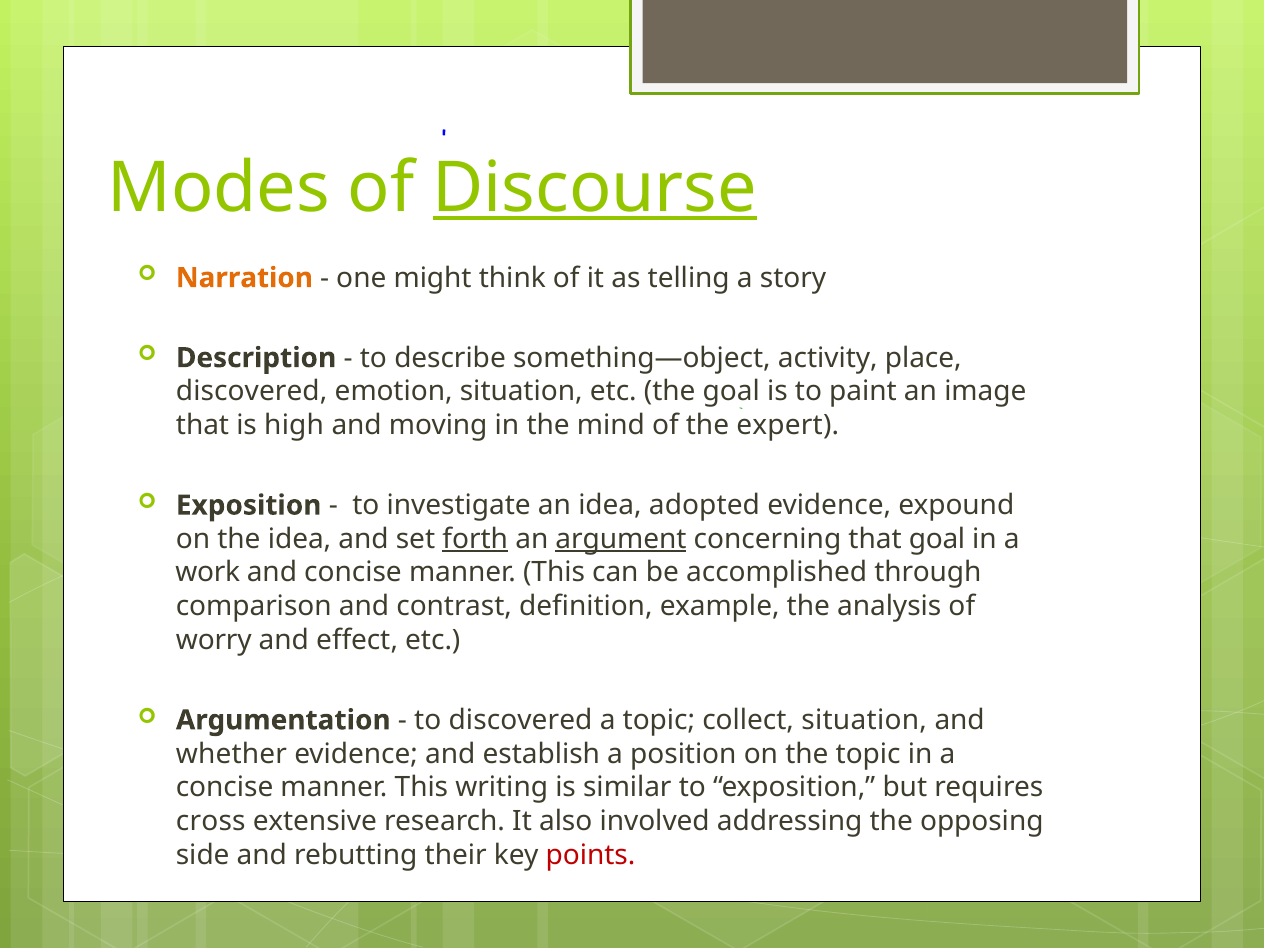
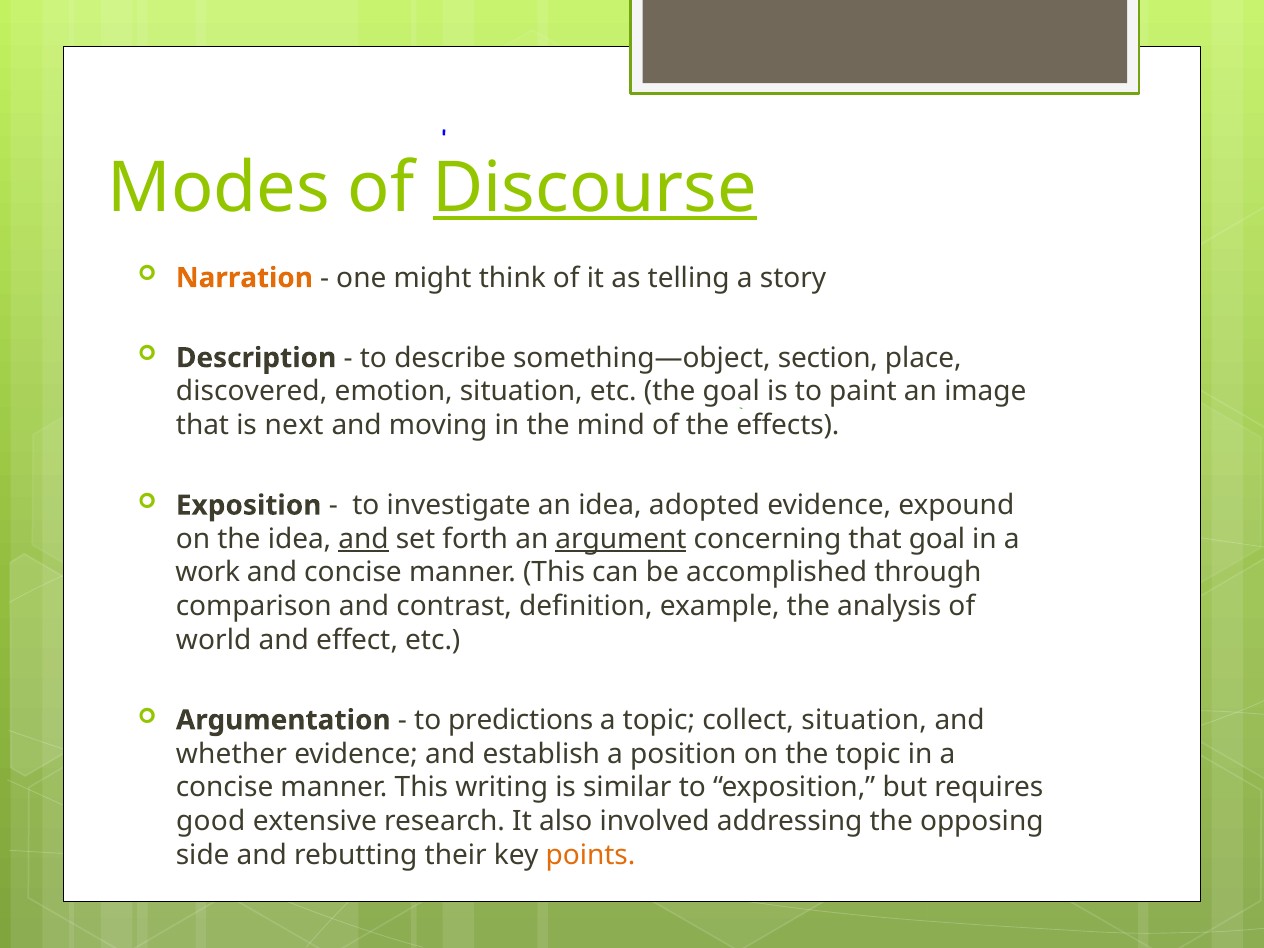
activity: activity -> section (828, 358)
high: high -> next (294, 425)
expert: expert -> effects (788, 425)
and underline: none -> present (363, 539)
forth underline: present -> none (475, 539)
worry: worry -> world (214, 640)
to discovered: discovered -> predictions (521, 720)
cross: cross -> good (211, 821)
points colour: red -> orange (591, 855)
